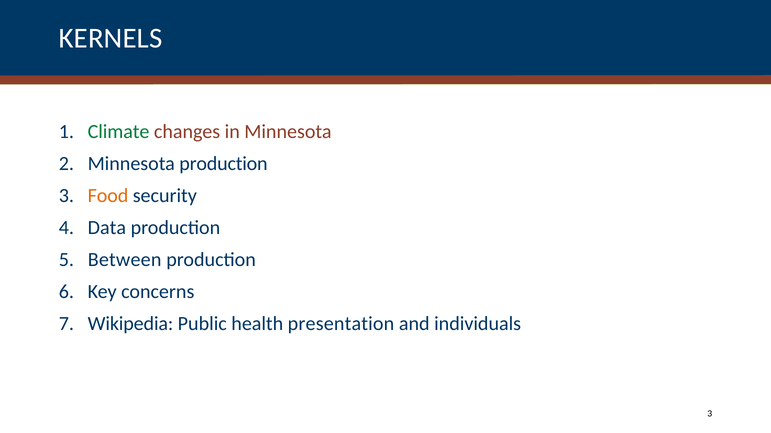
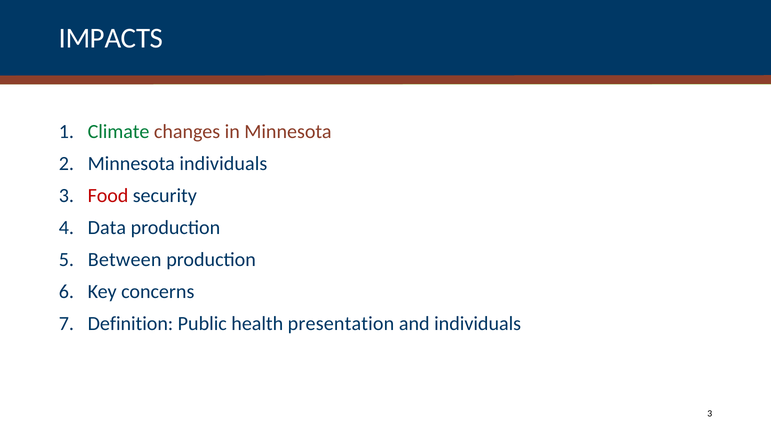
KERNELS: KERNELS -> IMPACTS (111, 38)
Minnesota production: production -> individuals (223, 164)
Food colour: orange -> red (108, 196)
Wikipedia: Wikipedia -> Definition (130, 324)
